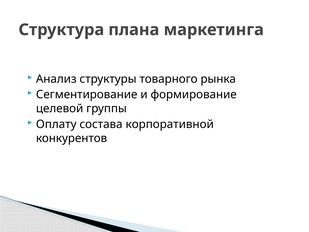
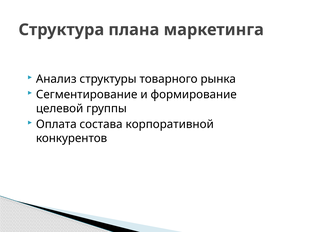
Оплату: Оплату -> Оплата (56, 124)
